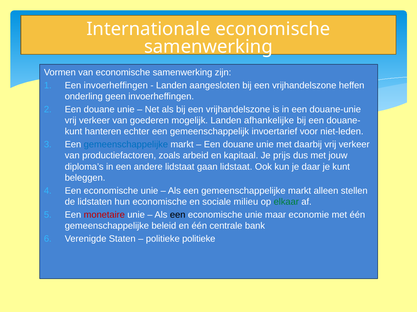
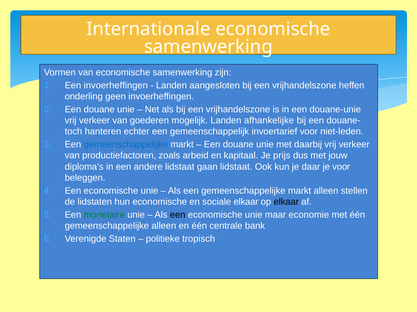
kunt: kunt -> toch (74, 132)
je kunt: kunt -> voor (341, 167)
sociale milieu: milieu -> elkaar (246, 202)
elkaar colour: green -> black (286, 202)
monetaire colour: red -> green (104, 215)
gemeenschappelijke beleid: beleid -> alleen (164, 226)
politieke politieke: politieke -> tropisch (199, 239)
